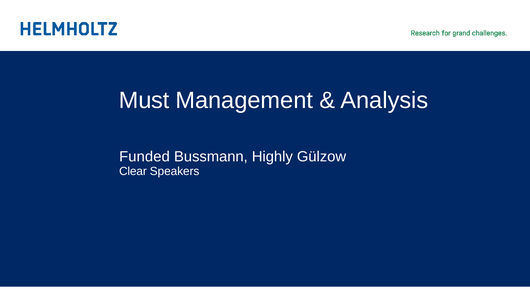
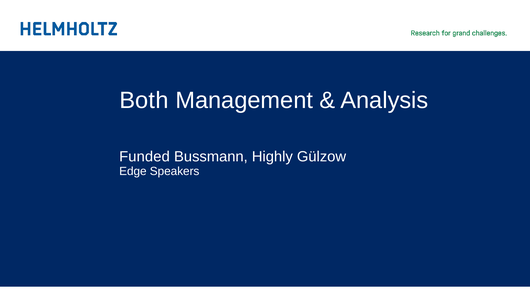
Must: Must -> Both (144, 100)
Clear: Clear -> Edge (133, 171)
